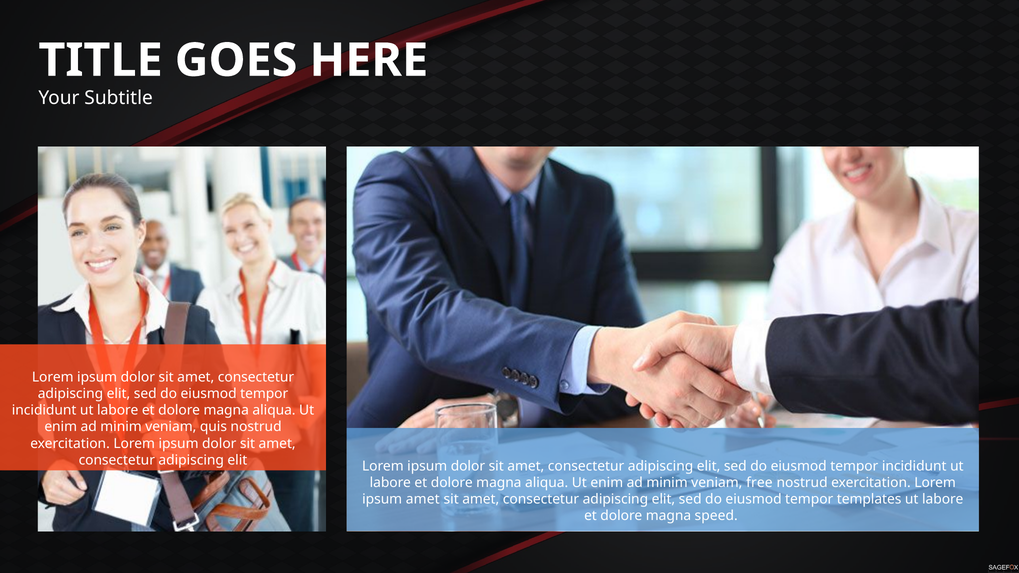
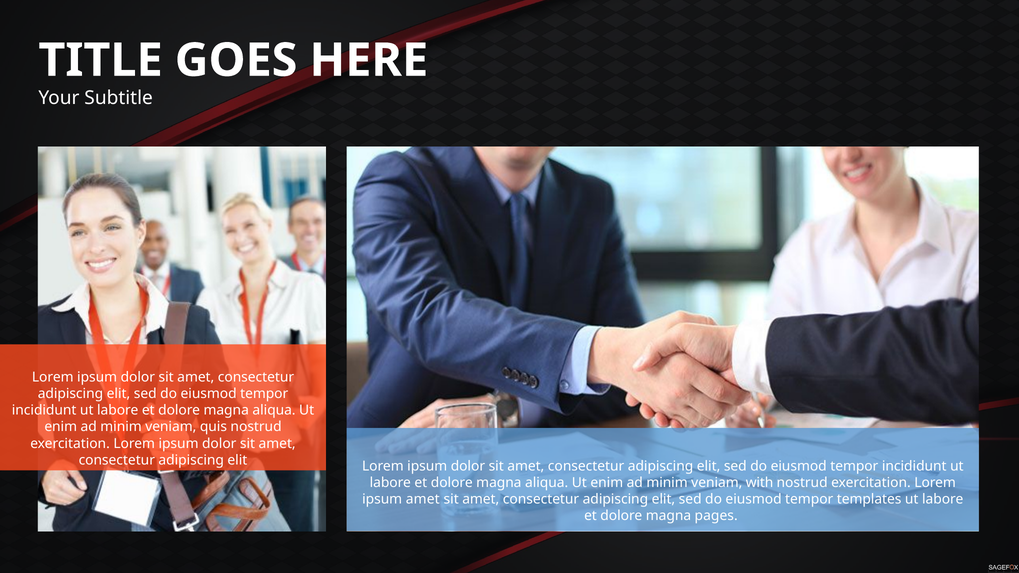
free: free -> with (760, 483)
speed: speed -> pages (716, 516)
